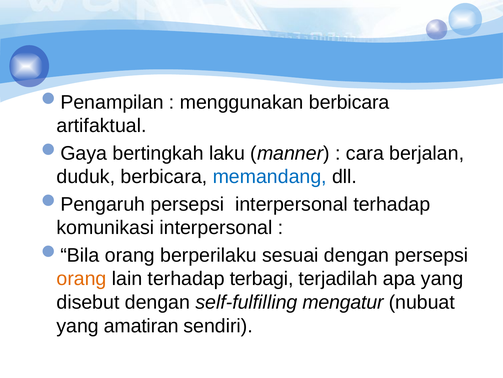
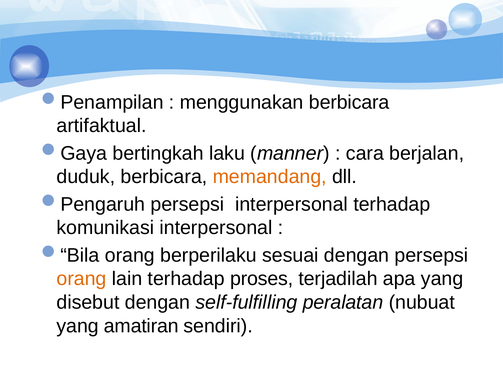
memandang colour: blue -> orange (270, 176)
terbagi: terbagi -> proses (262, 278)
mengatur: mengatur -> peralatan (343, 302)
